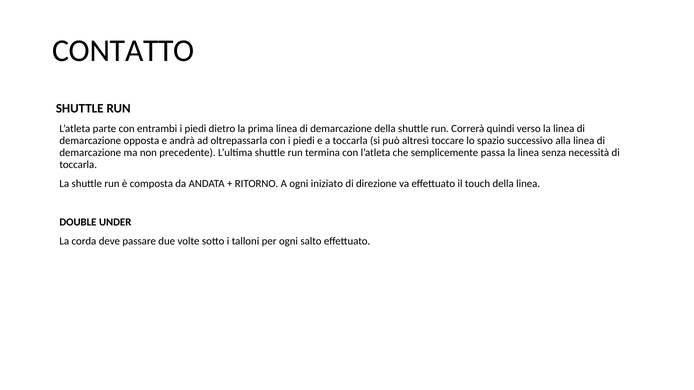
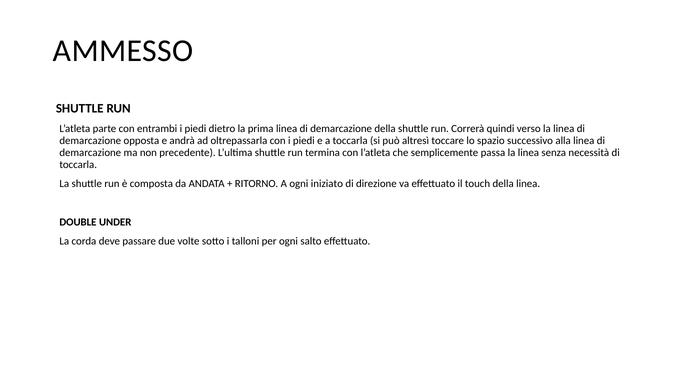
CONTATTO: CONTATTO -> AMMESSO (123, 51)
